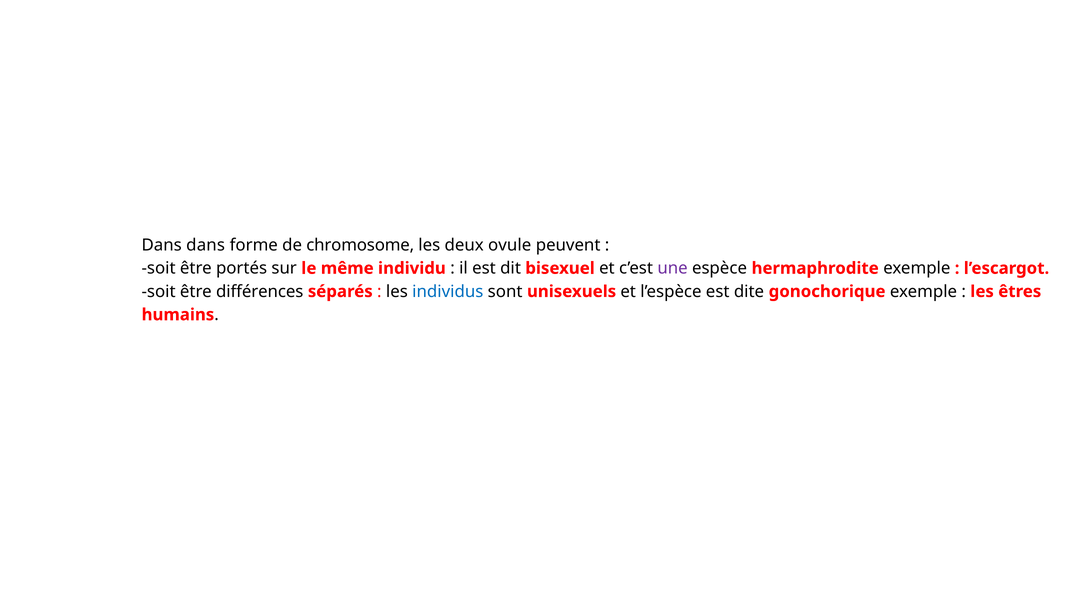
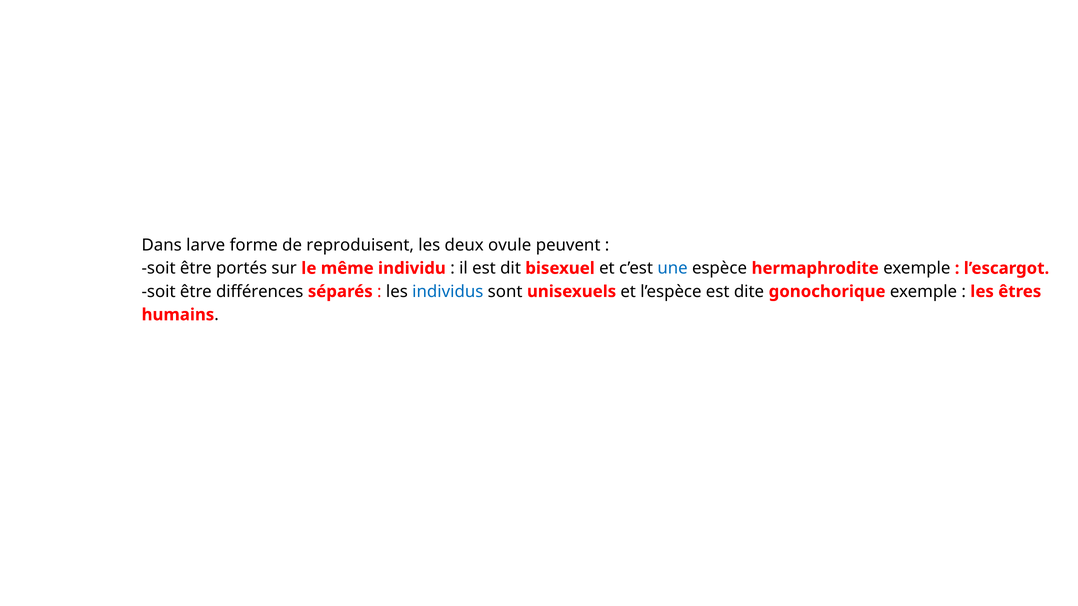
Dans dans: dans -> larve (206, 245)
chromosome: chromosome -> reproduisent (360, 245)
une colour: purple -> blue (673, 268)
